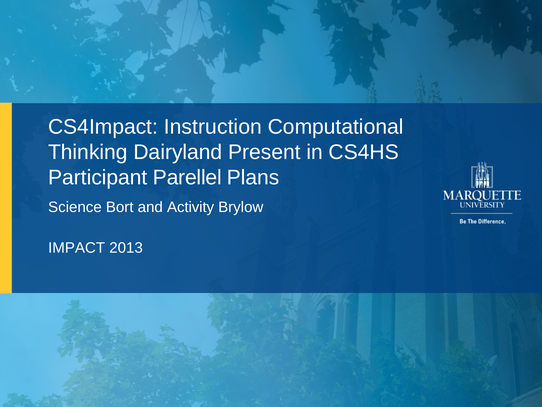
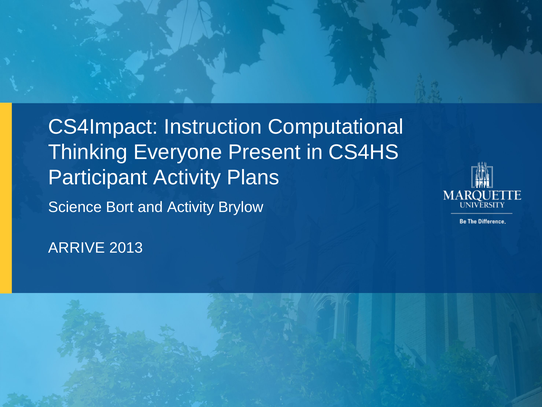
Dairyland: Dairyland -> Everyone (178, 152)
Participant Parellel: Parellel -> Activity (187, 177)
IMPACT: IMPACT -> ARRIVE (77, 248)
